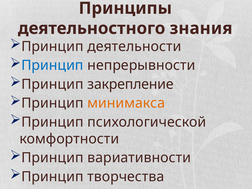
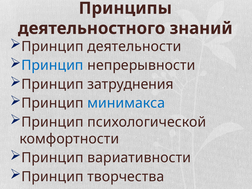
знания: знания -> знаний (201, 28)
закрепление: закрепление -> затруднения (130, 84)
минимакса colour: orange -> blue (126, 103)
